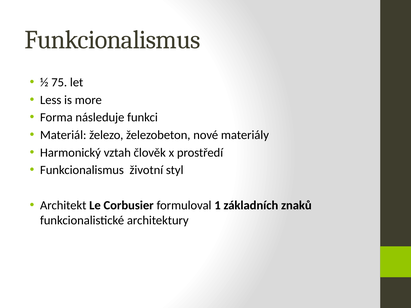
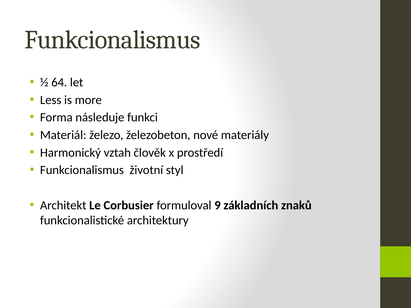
75: 75 -> 64 (59, 82)
1: 1 -> 9 (218, 205)
